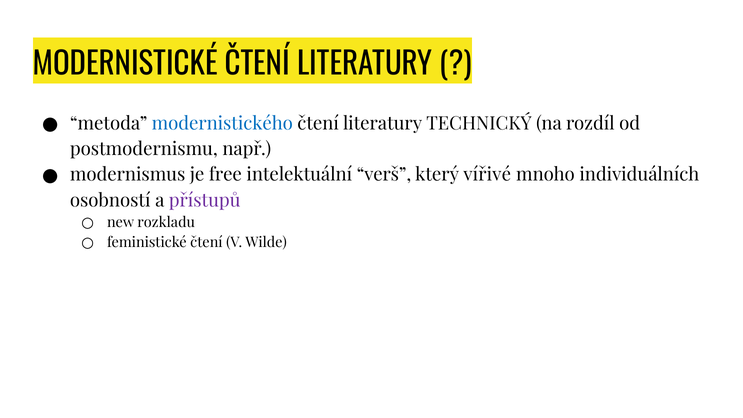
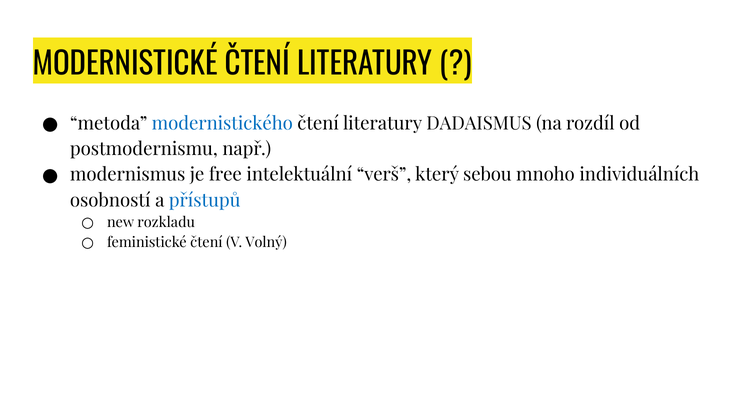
TECHNICKÝ: TECHNICKÝ -> DADAISMUS (479, 123)
vířivé: vířivé -> sebou (487, 175)
přístupů colour: purple -> blue (205, 200)
Wilde: Wilde -> Volný (266, 242)
